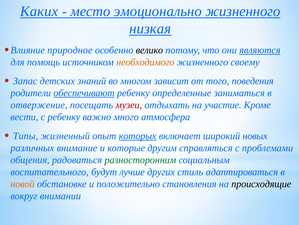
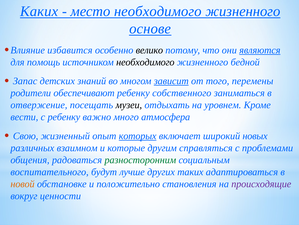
место эмоционально: эмоционально -> необходимого (158, 11)
низкая: низкая -> основе (150, 29)
природное: природное -> избавится (70, 50)
необходимого colour: orange -> black (145, 62)
своему: своему -> бедной (245, 62)
зависит underline: none -> present (171, 81)
поведения: поведения -> перемены (253, 81)
обеспечивают underline: present -> none (84, 93)
определенные: определенные -> собственного (182, 93)
музеи colour: red -> black (129, 105)
участие: участие -> уровнем (223, 105)
Типы: Типы -> Свою (26, 136)
внимание: внимание -> взаимном (77, 147)
стиль: стиль -> таких (190, 171)
происходящие colour: black -> purple (261, 183)
внимании: внимании -> ценности (60, 195)
